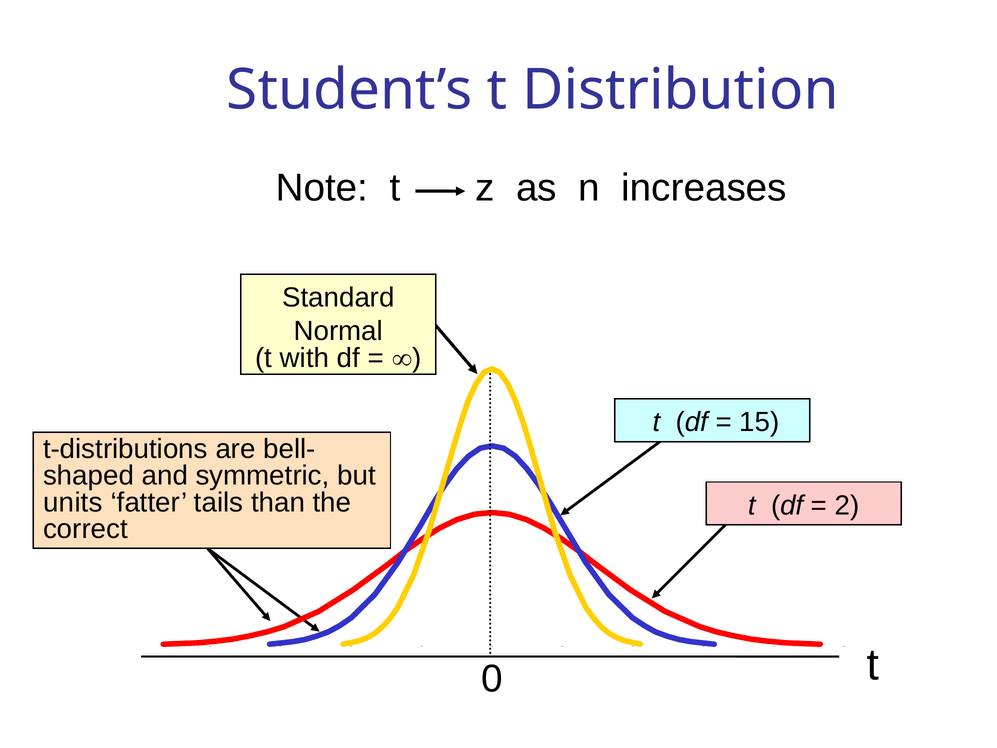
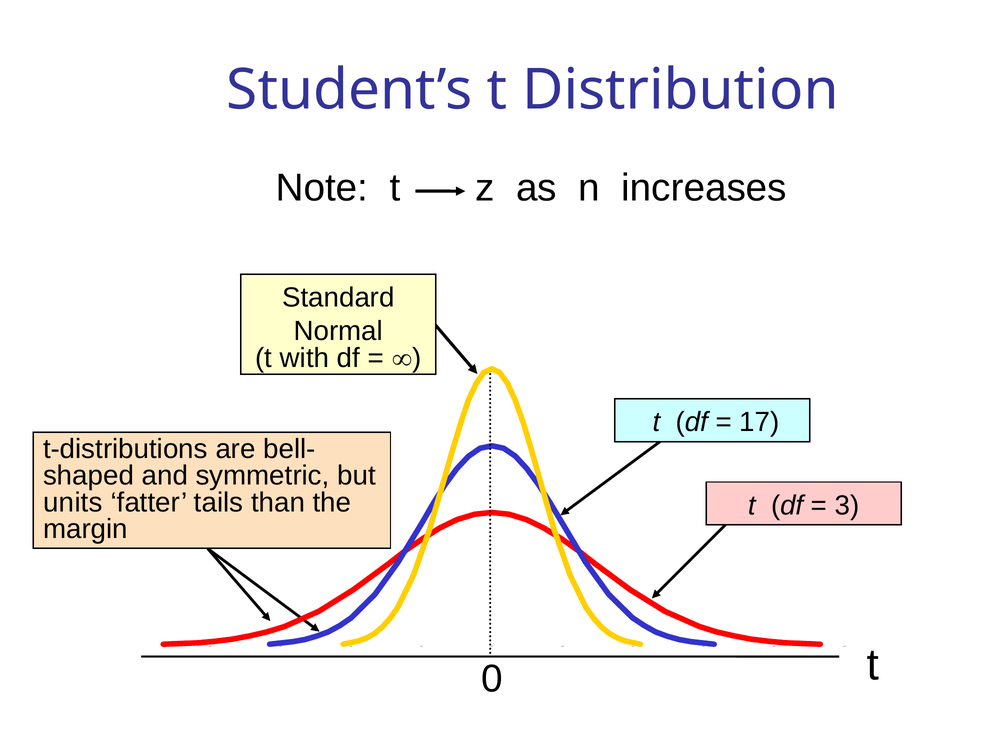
15: 15 -> 17 (759, 422)
2: 2 -> 3 (847, 505)
correct: correct -> margin (85, 529)
